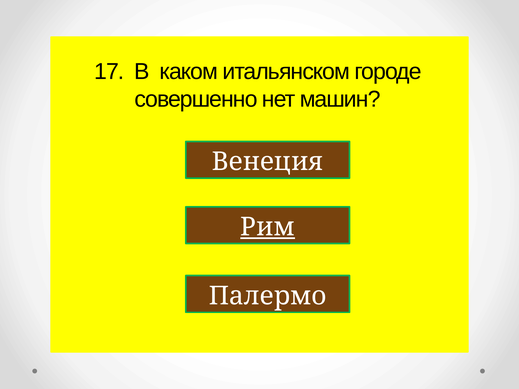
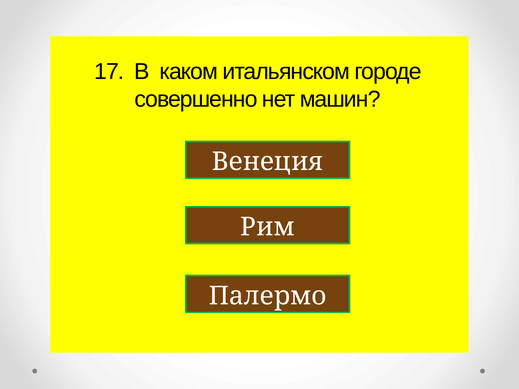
Рим underline: present -> none (268, 227)
